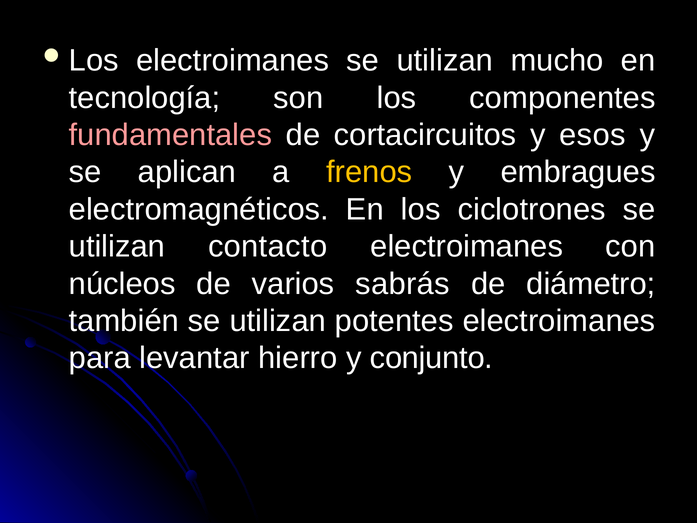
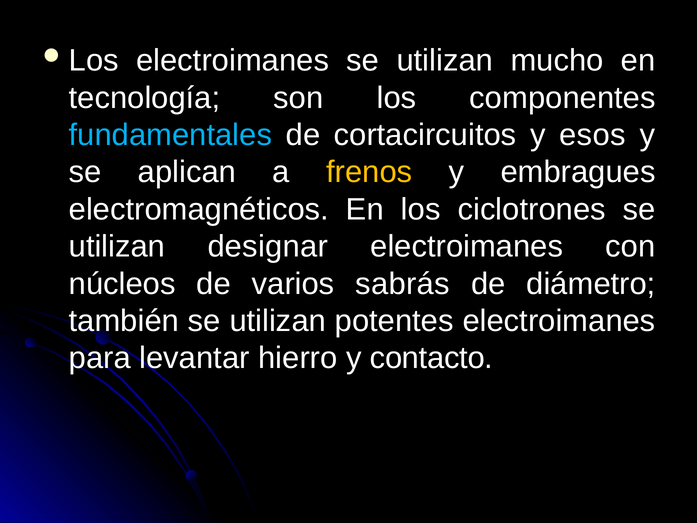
fundamentales colour: pink -> light blue (170, 135)
contacto: contacto -> designar (268, 246)
conjunto: conjunto -> contacto (431, 358)
